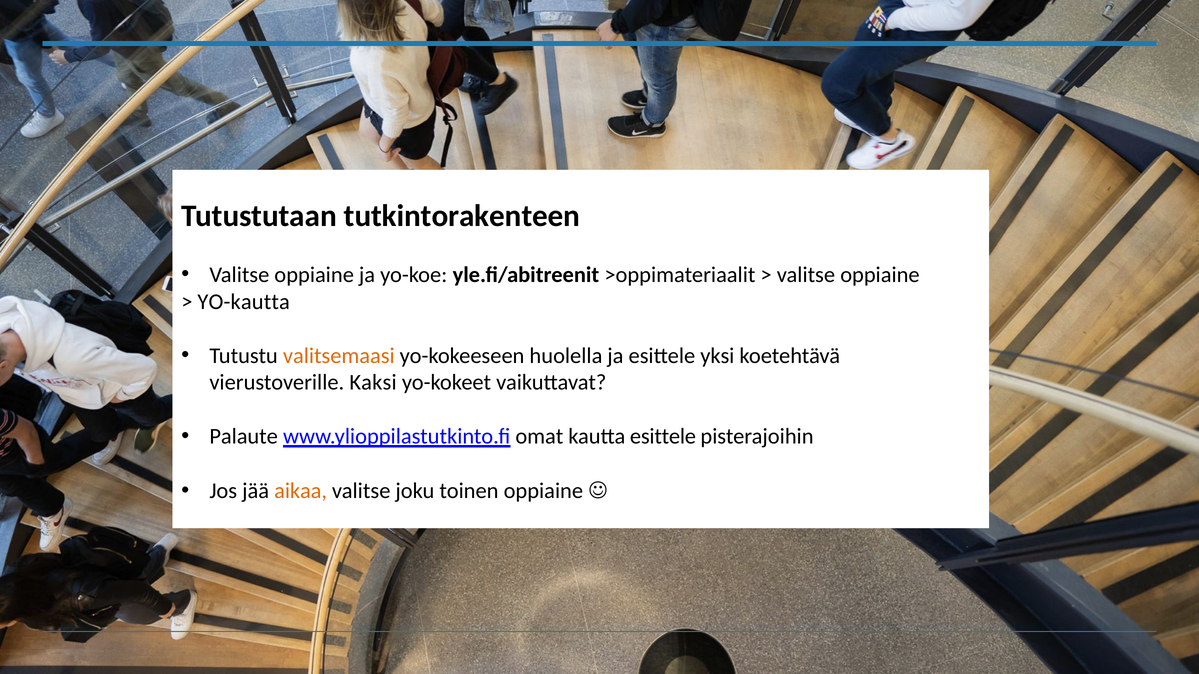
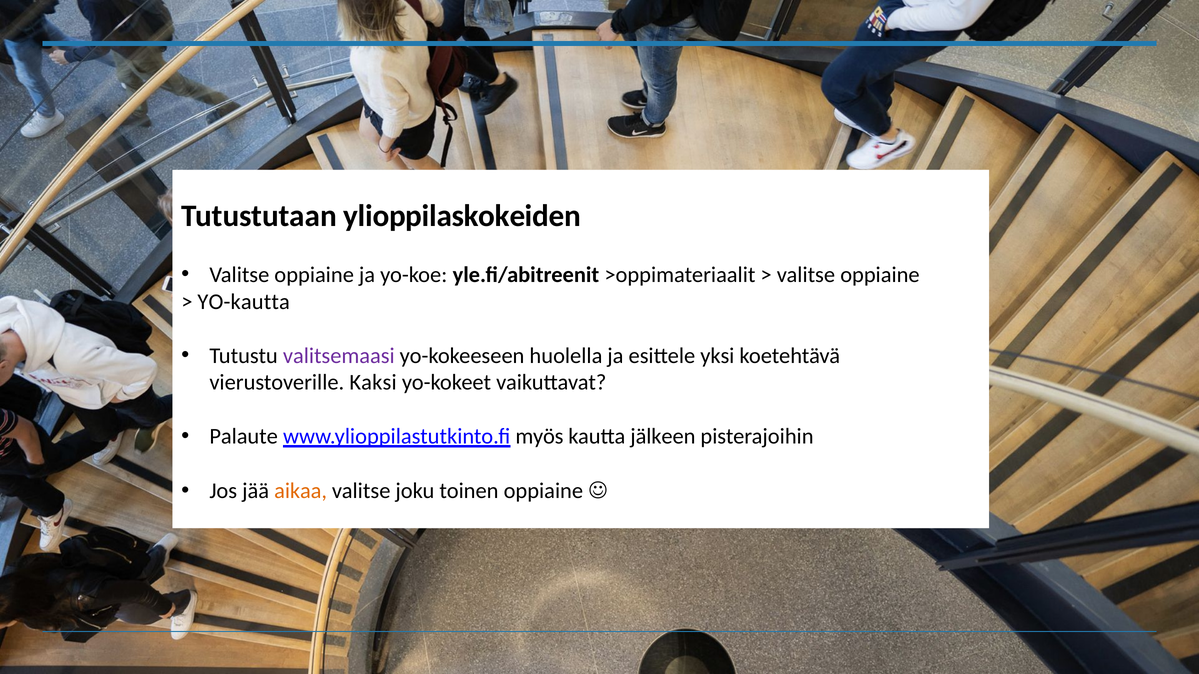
tutkintorakenteen: tutkintorakenteen -> ylioppilaskokeiden (462, 216)
valitsemaasi colour: orange -> purple (339, 356)
omat: omat -> myös (539, 437)
kautta esittele: esittele -> jälkeen (663, 437)
